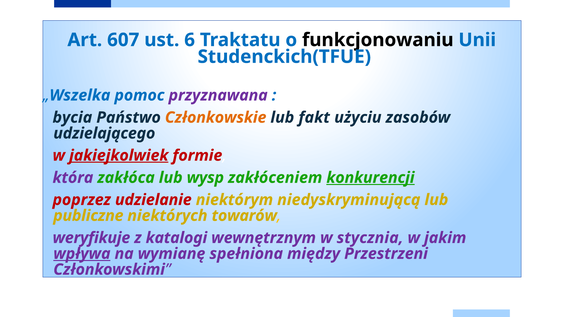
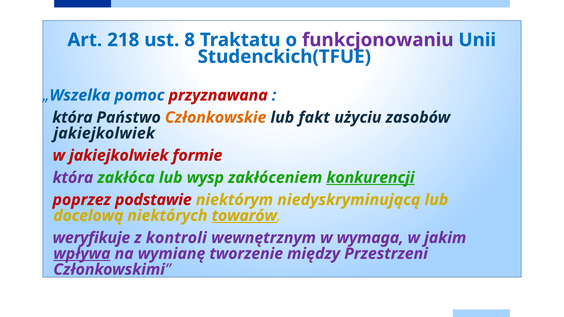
607: 607 -> 218 (123, 40)
6: 6 -> 8 (190, 40)
funkcjonowaniu colour: black -> purple (378, 40)
przyznawana colour: purple -> red (218, 95)
bycia: bycia -> która (72, 118)
udzielającego: udzielającego -> jakiejkolwiek (104, 133)
jakiejkolwiek underline: present -> none (119, 156)
udzielanie: udzielanie -> podstawie (153, 200)
publiczne: publiczne -> docelową (88, 216)
towarów underline: none -> present (244, 216)
katalogi: katalogi -> kontroli (176, 238)
stycznia: stycznia -> wymaga (370, 238)
spełniona: spełniona -> tworzenie (246, 254)
